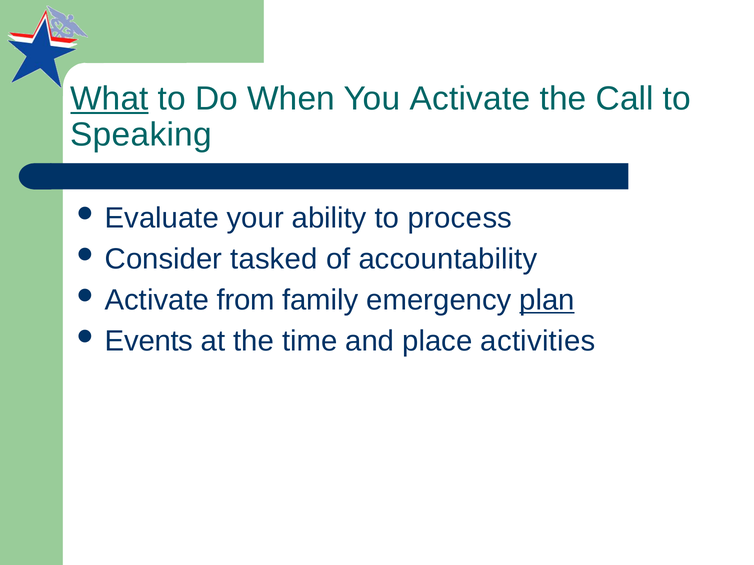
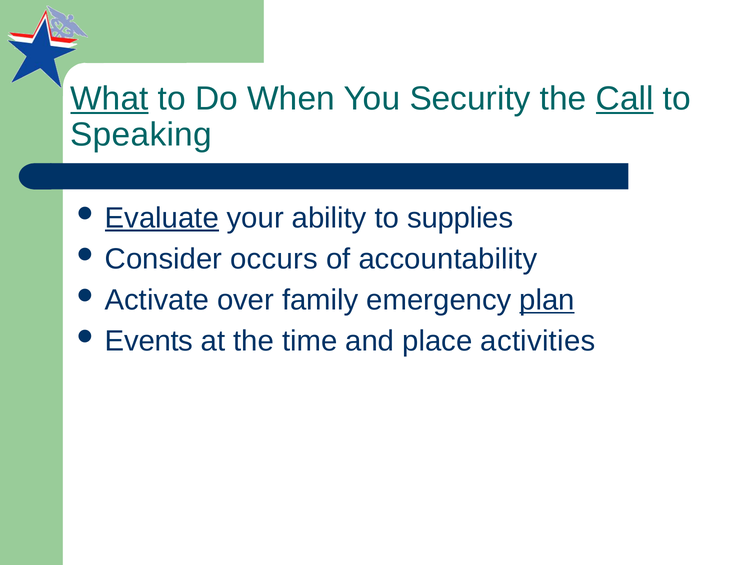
You Activate: Activate -> Security (470, 99)
Call underline: none -> present (625, 99)
Evaluate underline: none -> present (162, 218)
process: process -> supplies (460, 218)
tasked: tasked -> occurs (274, 259)
from: from -> over (246, 300)
